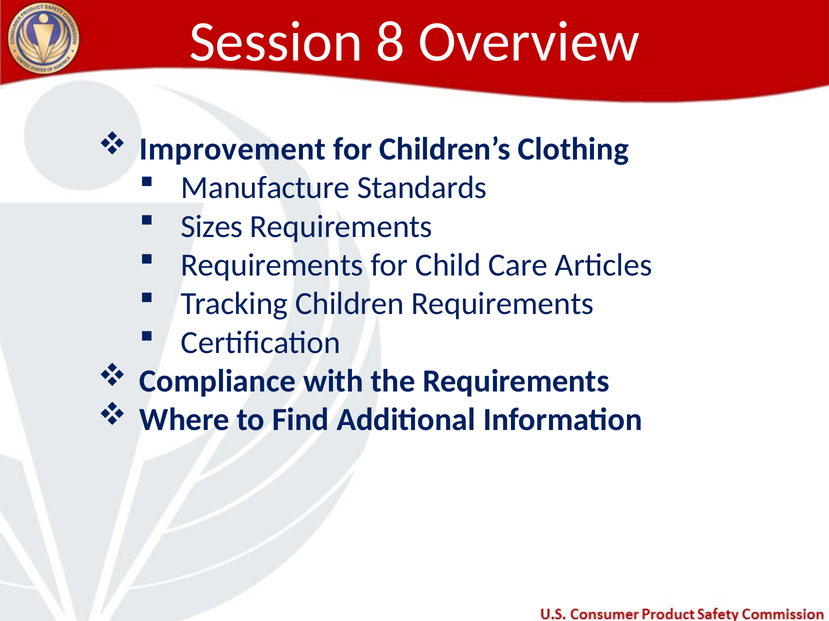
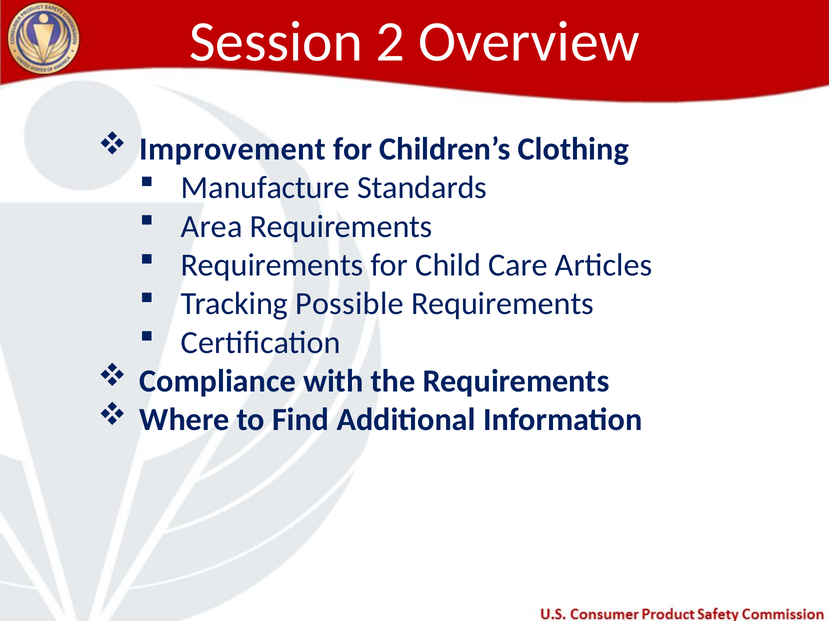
8: 8 -> 2 (390, 42)
Sizes: Sizes -> Area (212, 227)
Children: Children -> Possible (350, 304)
